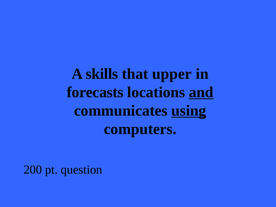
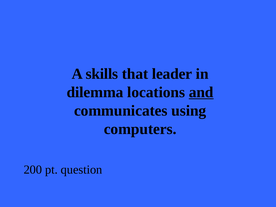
upper: upper -> leader (172, 74)
forecasts: forecasts -> dilemma (95, 92)
using underline: present -> none (189, 111)
